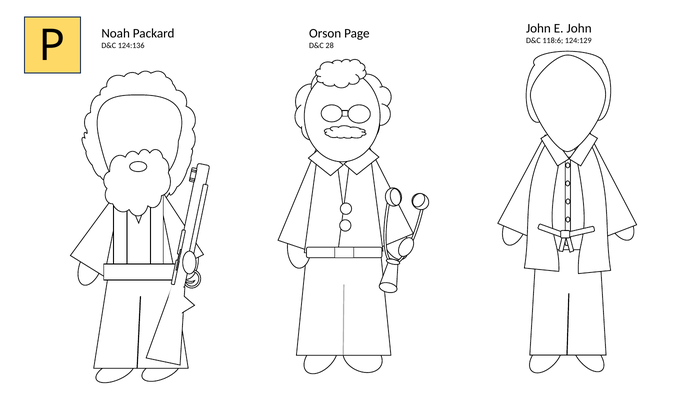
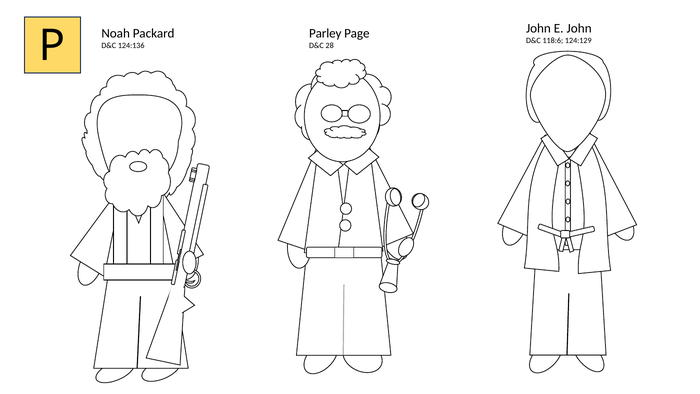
Orson: Orson -> Parley (325, 33)
